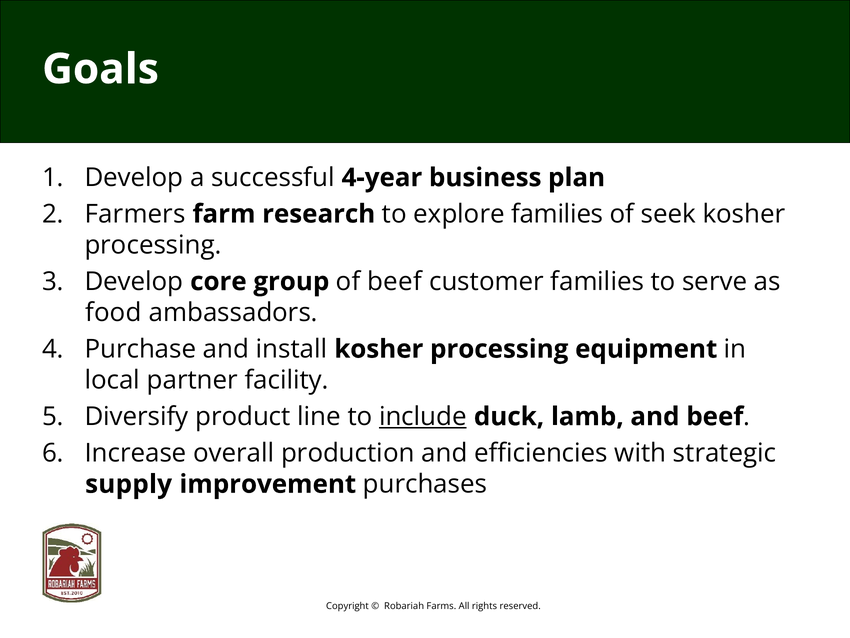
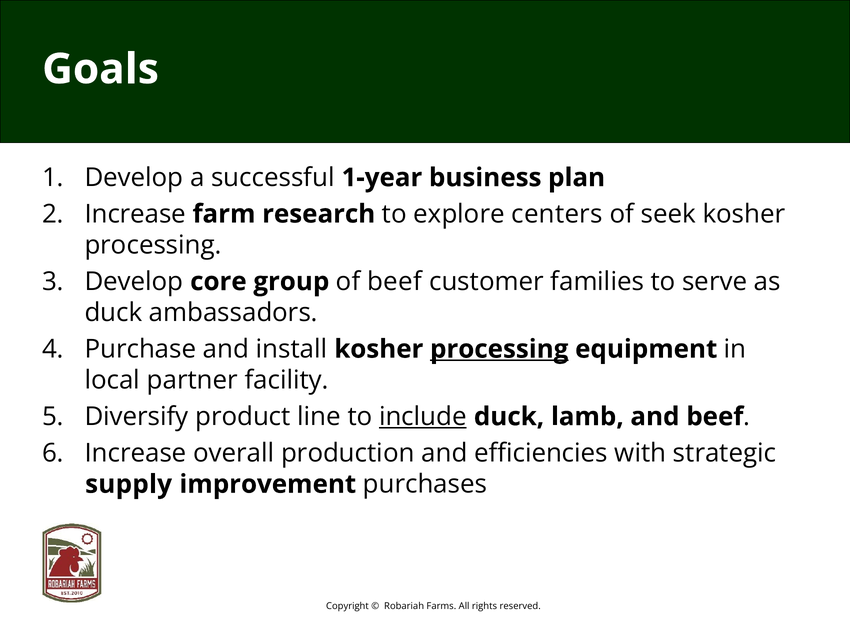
4-year: 4-year -> 1-year (382, 177)
Farmers: Farmers -> Increase (135, 214)
explore families: families -> centers (557, 214)
food: food -> duck (114, 312)
processing underline: none -> present (499, 349)
